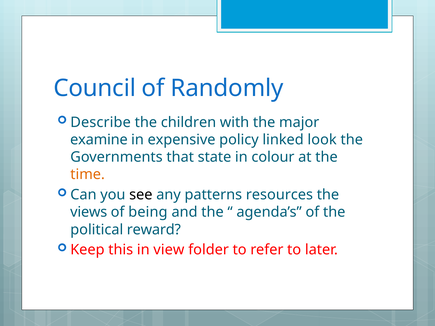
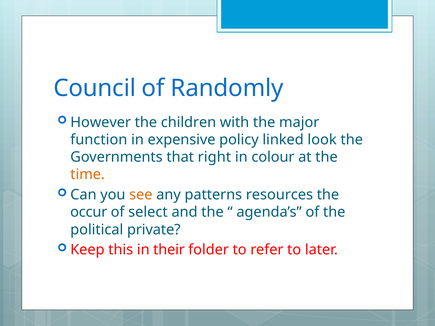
Describe: Describe -> However (101, 122)
examine: examine -> function (99, 140)
state: state -> right (214, 157)
see colour: black -> orange (141, 195)
views: views -> occur (89, 212)
being: being -> select (148, 212)
reward: reward -> private (154, 230)
view: view -> their (169, 250)
